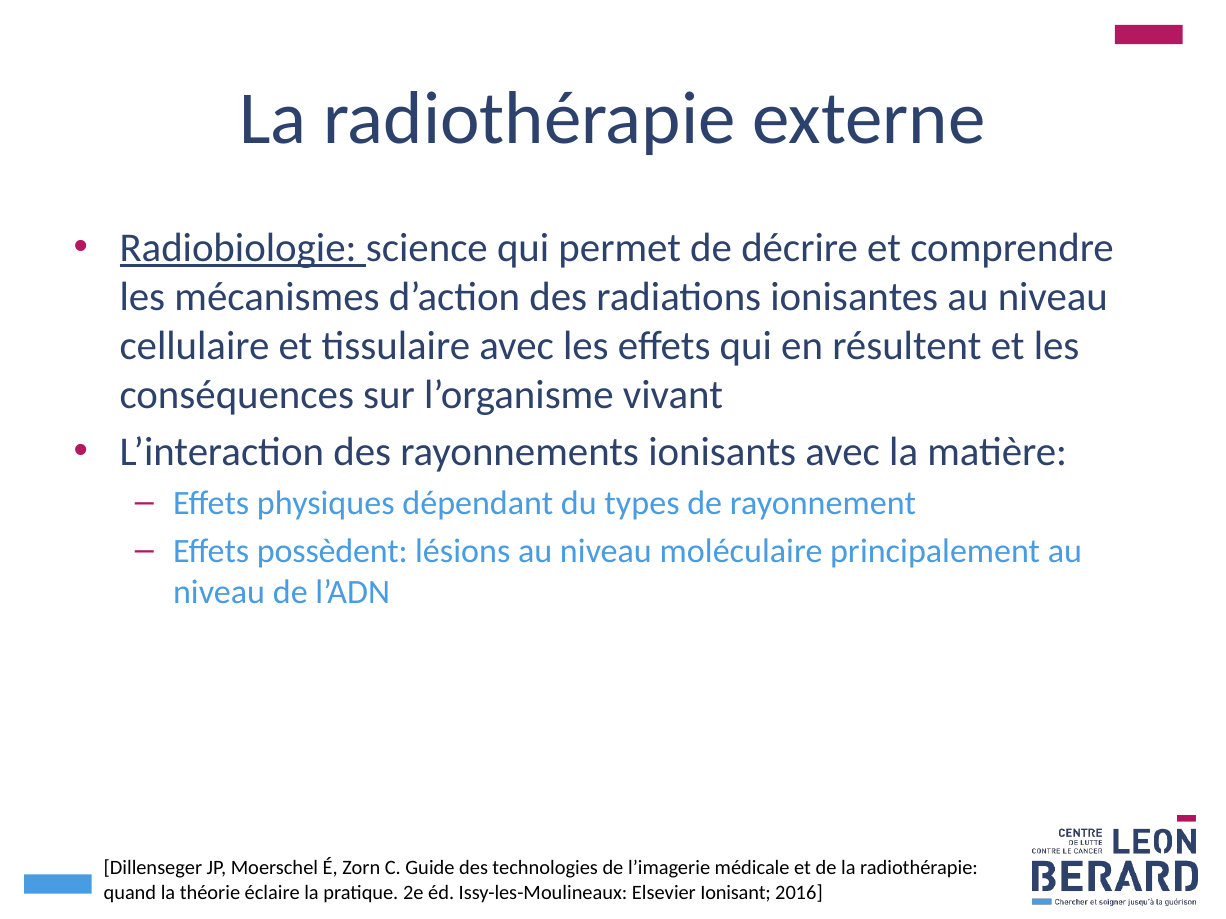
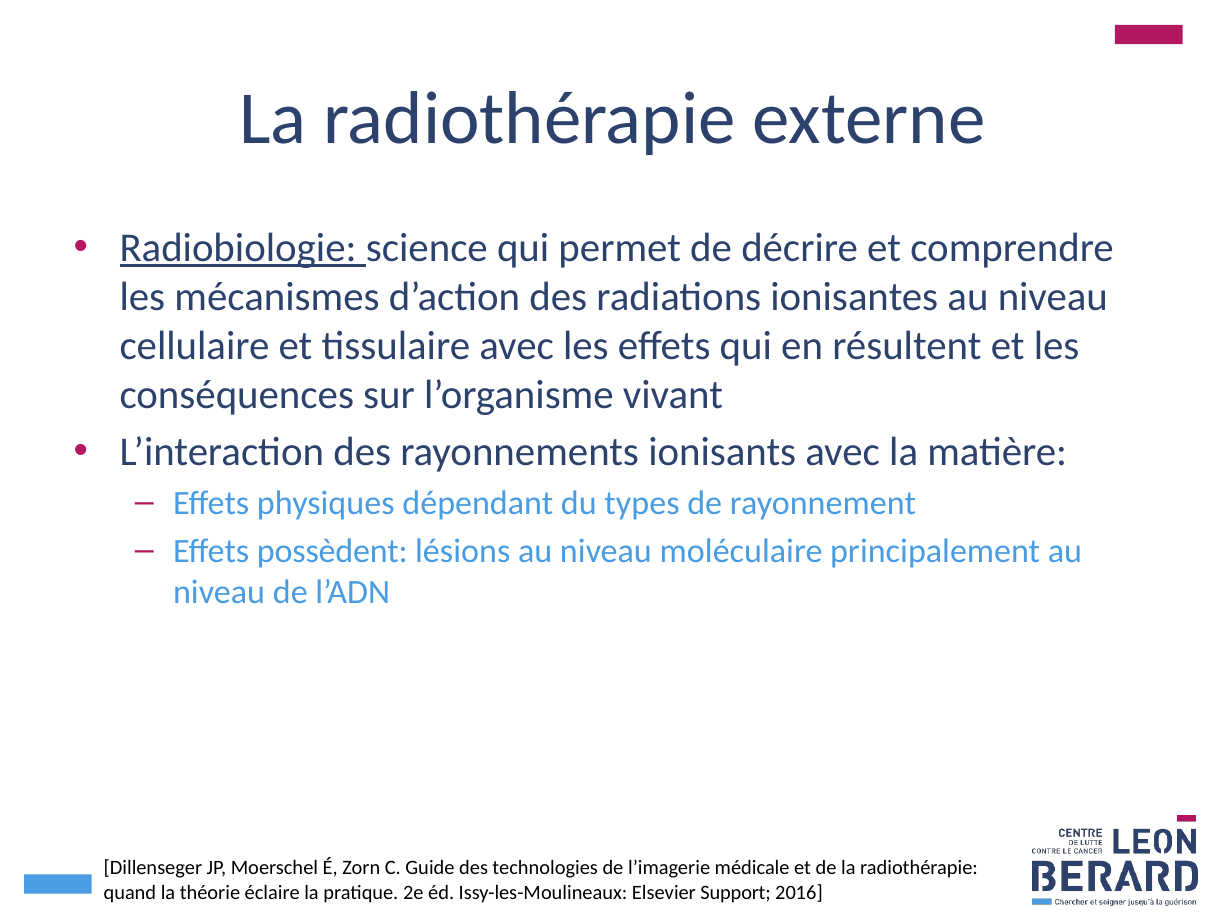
Ionisant: Ionisant -> Support (736, 893)
